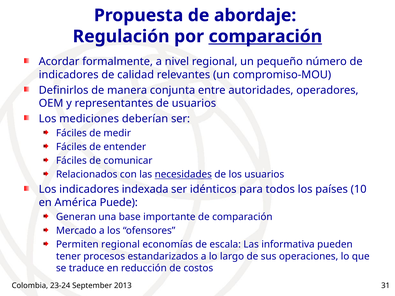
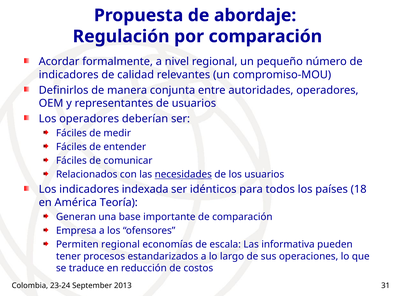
comparación underline: present -> none (265, 36)
Los mediciones: mediciones -> operadores (89, 119)
10: 10 -> 18 (359, 189)
Puede: Puede -> Teoría (119, 203)
Mercado: Mercado -> Empresa (76, 231)
